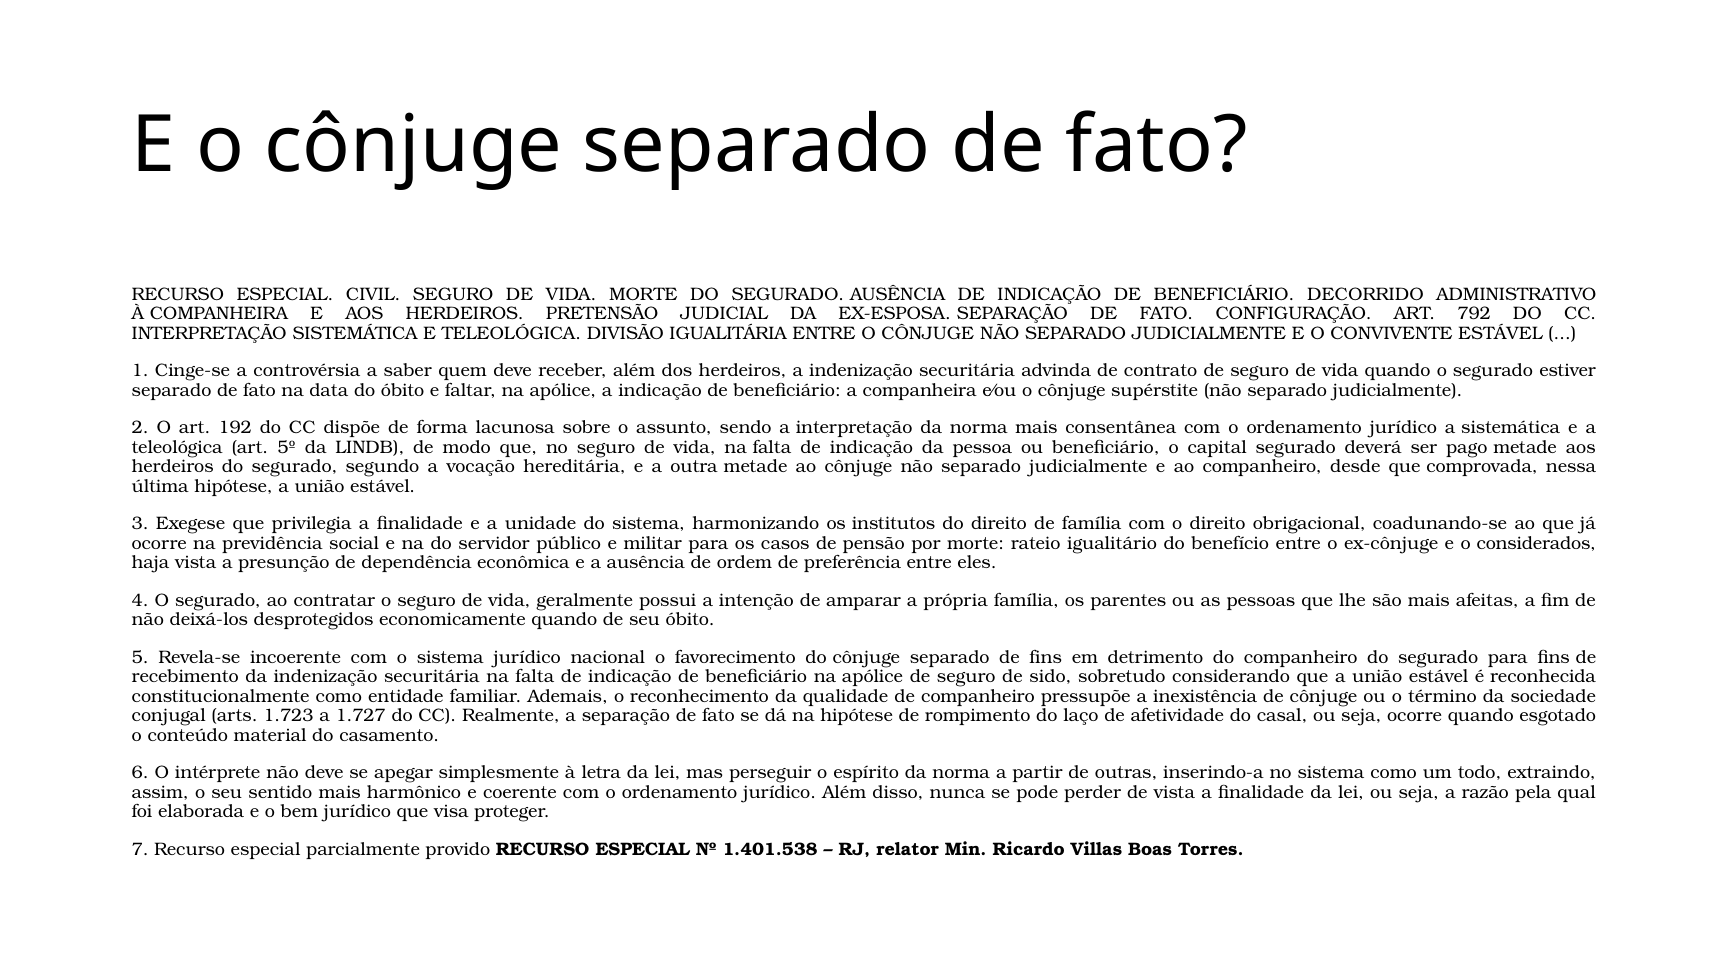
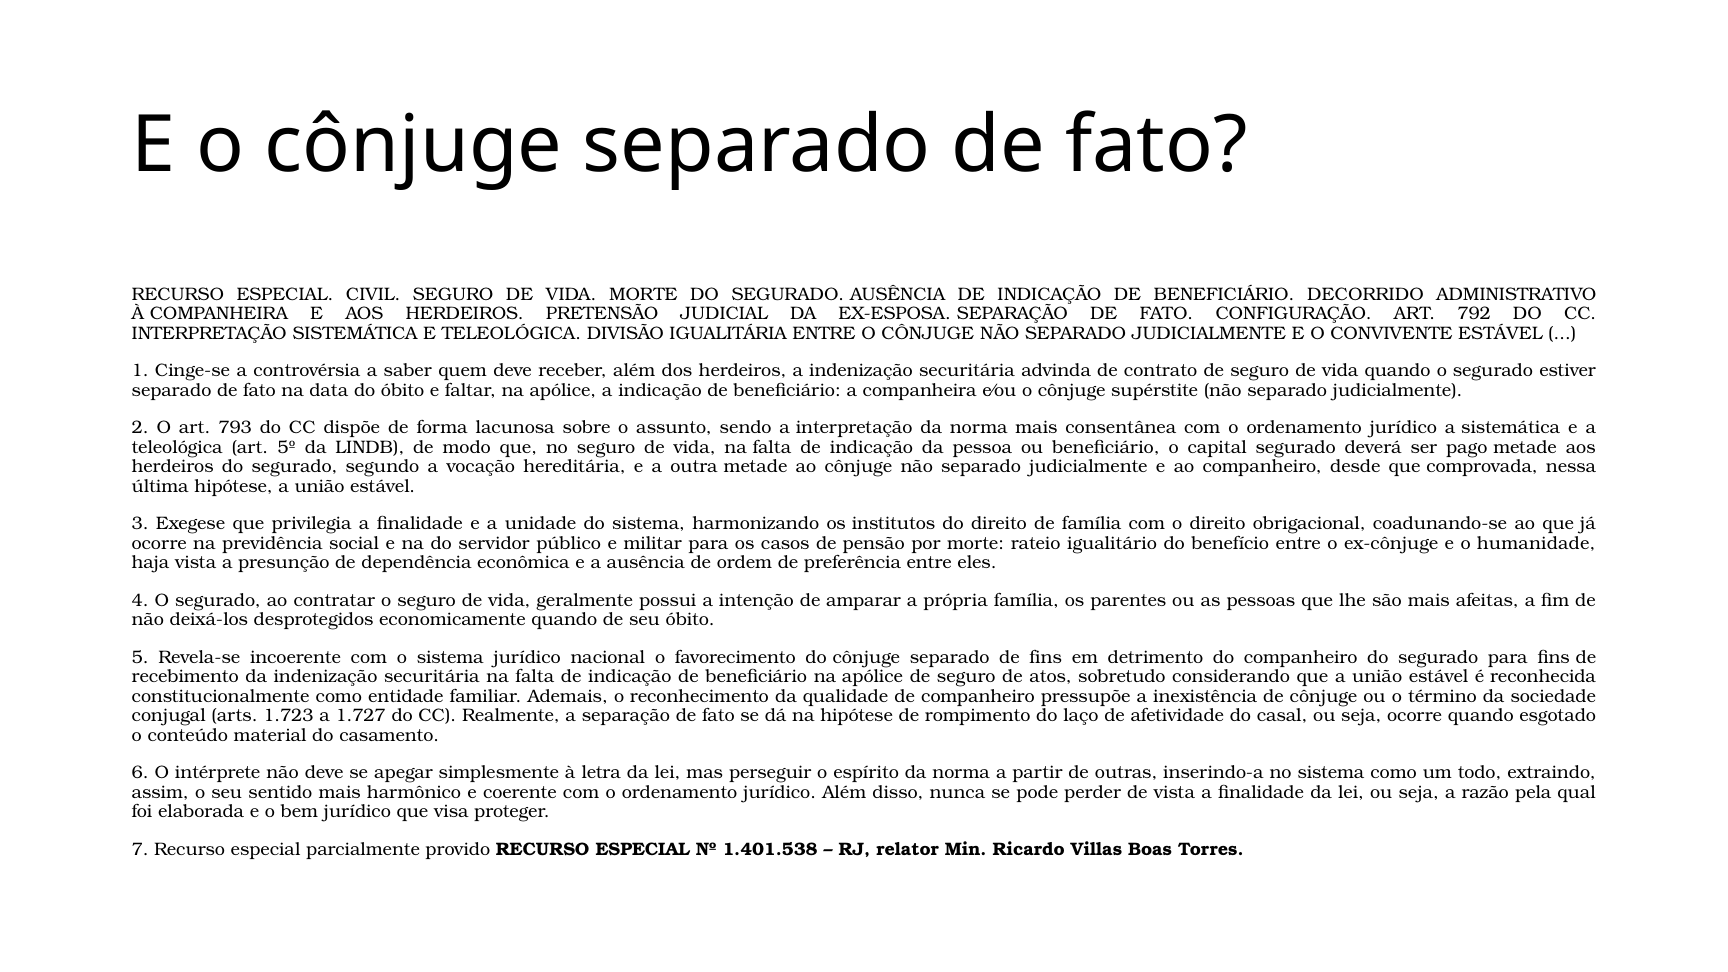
192: 192 -> 793 (235, 428)
considerados: considerados -> humanidade (1536, 543)
sido: sido -> atos (1051, 677)
